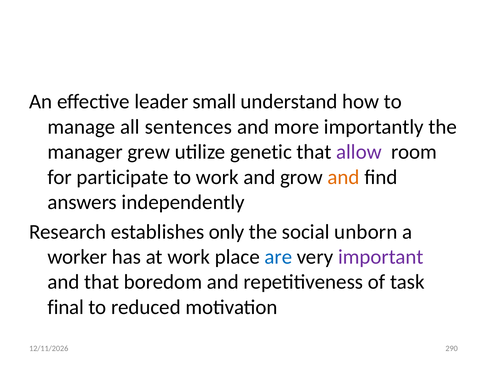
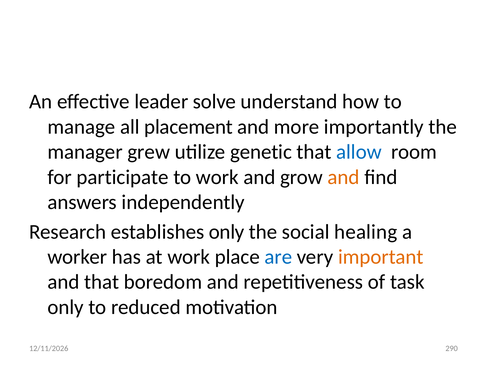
small: small -> solve (214, 102)
sentences: sentences -> placement (189, 127)
allow colour: purple -> blue (359, 152)
unborn: unborn -> healing (366, 232)
important colour: purple -> orange (381, 257)
final: final -> only (66, 307)
